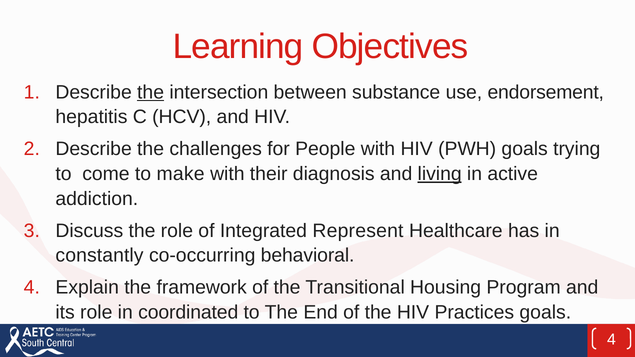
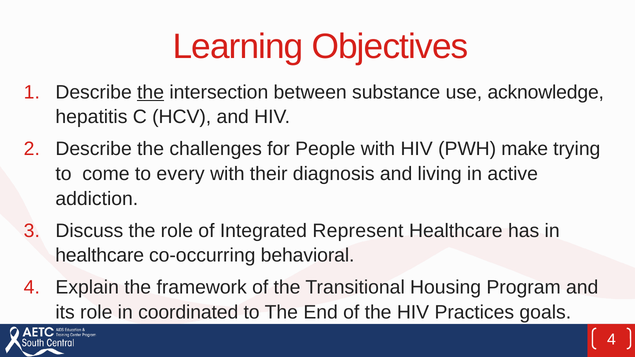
endorsement: endorsement -> acknowledge (546, 92)
PWH goals: goals -> make (525, 149)
make: make -> every (181, 174)
living underline: present -> none (440, 174)
constantly: constantly -> healthcare (100, 256)
